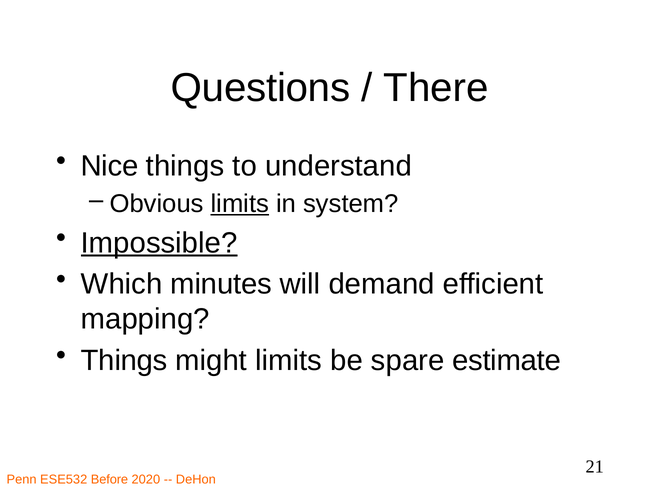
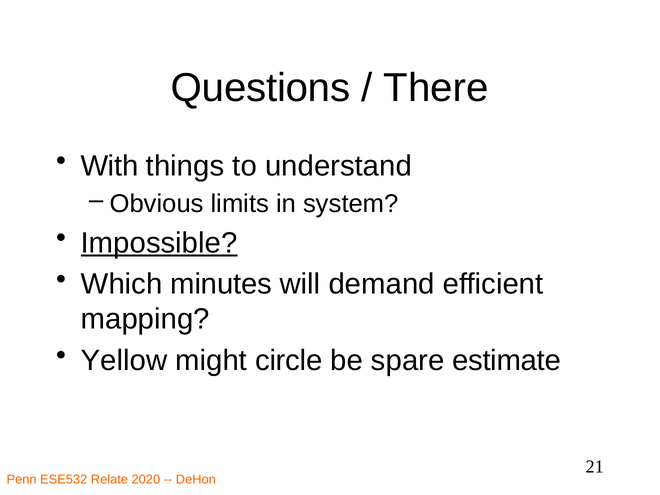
Nice: Nice -> With (109, 166)
limits underline: present -> none (240, 204)
Things: Things -> Yellow (124, 360)
might limits: limits -> circle (289, 360)
Before: Before -> Relate (109, 479)
